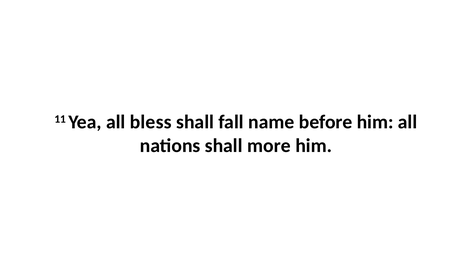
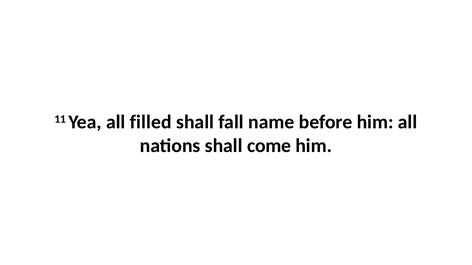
bless: bless -> filled (151, 122)
more: more -> come (269, 146)
